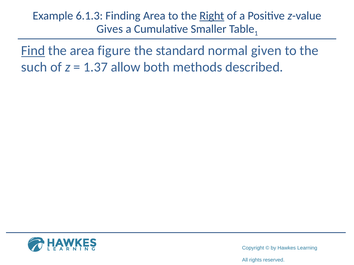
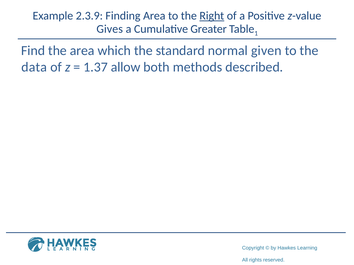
6.1.3: 6.1.3 -> 2.3.9 (89, 16)
Smaller: Smaller -> Greater (209, 29)
Find underline: present -> none (33, 51)
figure: figure -> which (114, 51)
such: such -> data (34, 67)
